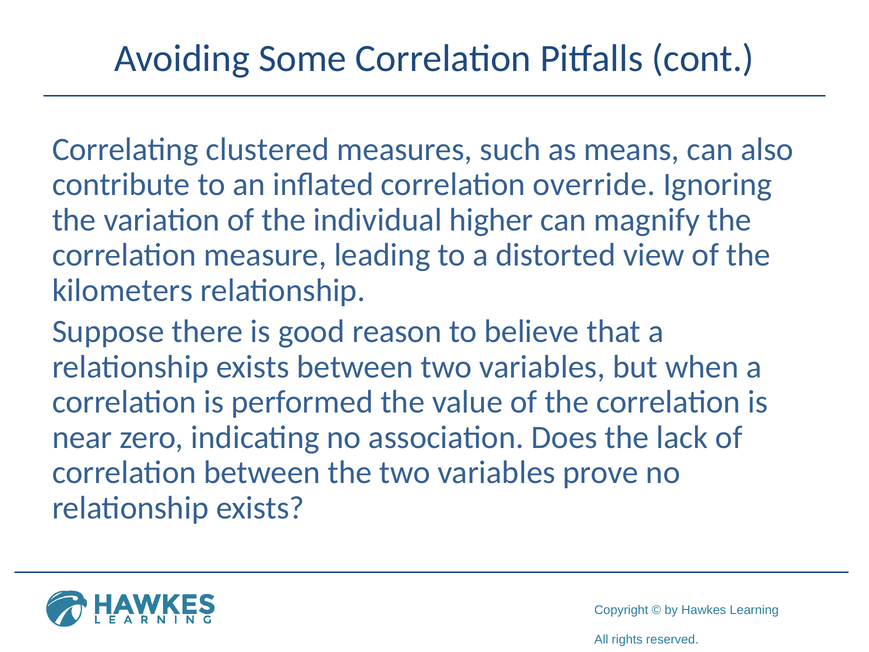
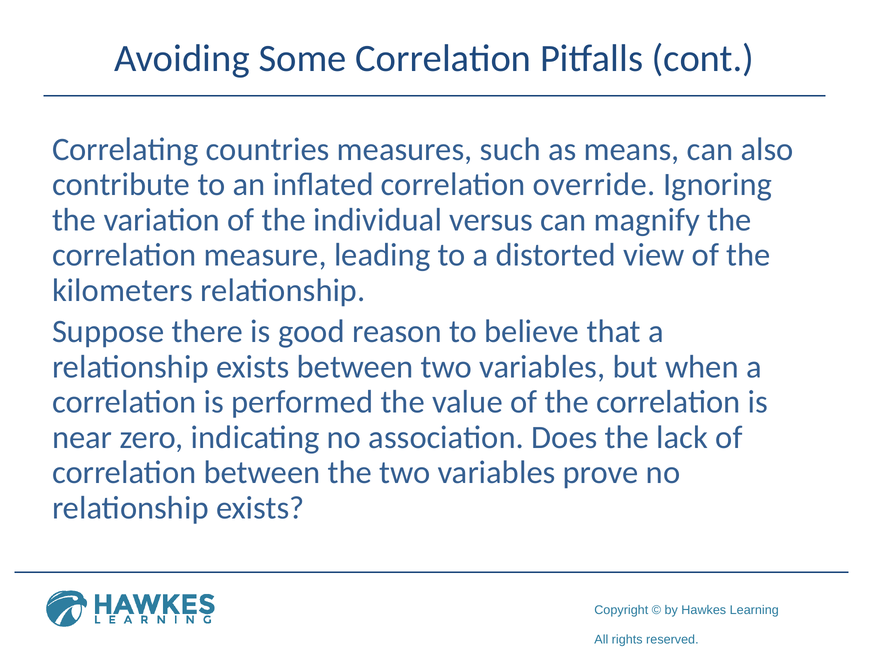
clustered: clustered -> countries (268, 149)
higher: higher -> versus (491, 220)
